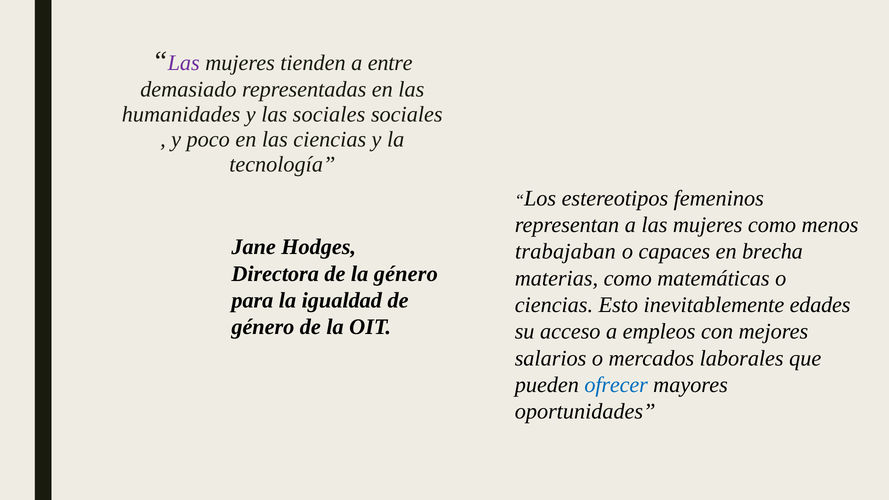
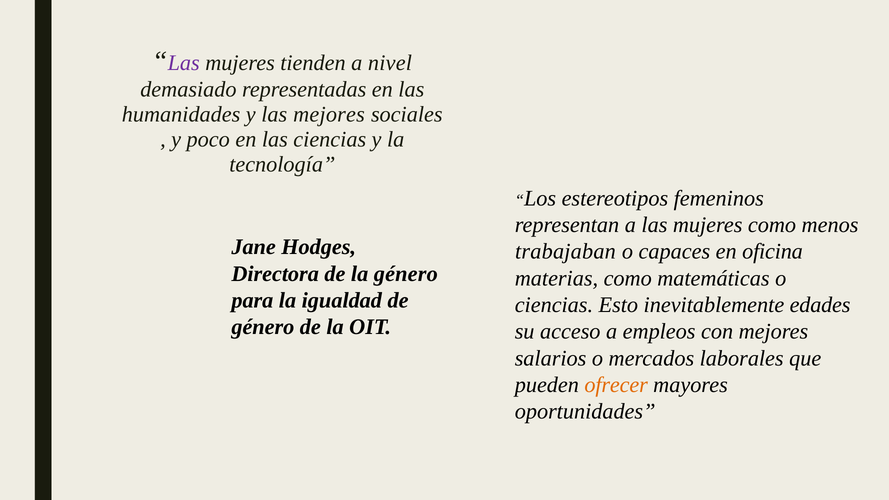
entre: entre -> nivel (390, 63)
las sociales: sociales -> mejores (329, 114)
brecha: brecha -> oficina (773, 252)
ofrecer colour: blue -> orange (616, 385)
